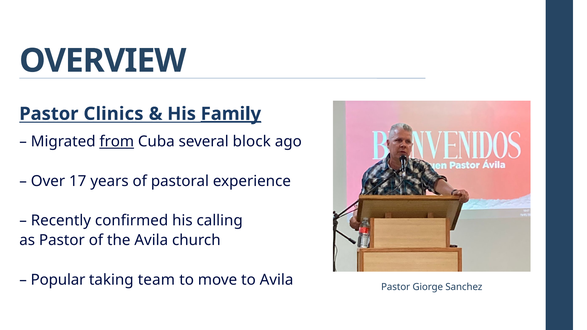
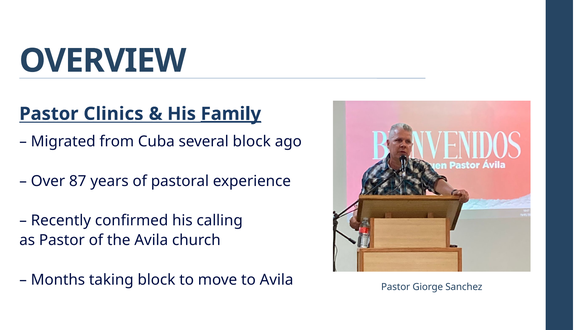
from underline: present -> none (117, 142)
17: 17 -> 87 (78, 181)
Popular: Popular -> Months (58, 280)
taking team: team -> block (156, 280)
